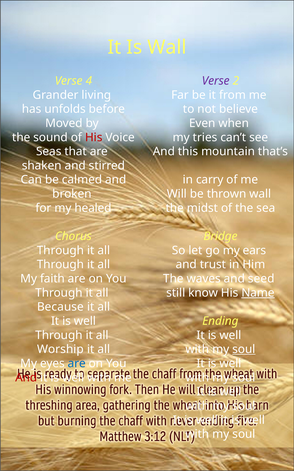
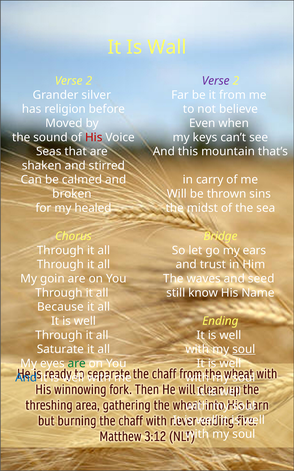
4: 4 -> 2 (89, 81)
living: living -> silver (96, 95)
unfolds: unfolds -> religion (65, 109)
tries: tries -> keys (205, 137)
thrown wall: wall -> sins (260, 194)
faith: faith -> goin (52, 278)
Name underline: present -> none (258, 292)
Worship: Worship -> Saturate (60, 349)
are colour: blue -> green (77, 363)
And colour: red -> blue (26, 377)
